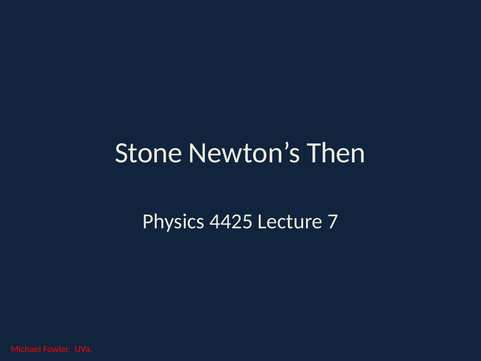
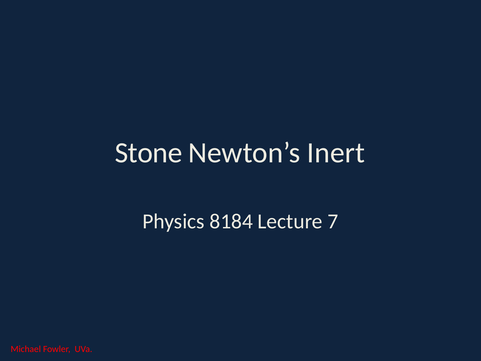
Then: Then -> Inert (336, 153)
4425: 4425 -> 8184 (231, 221)
